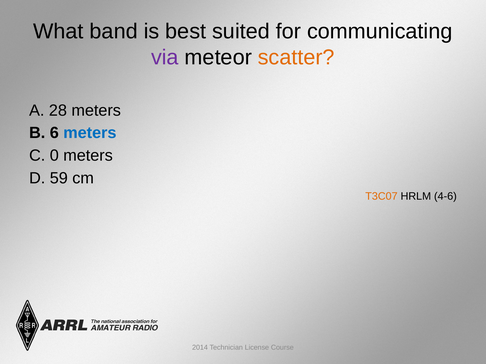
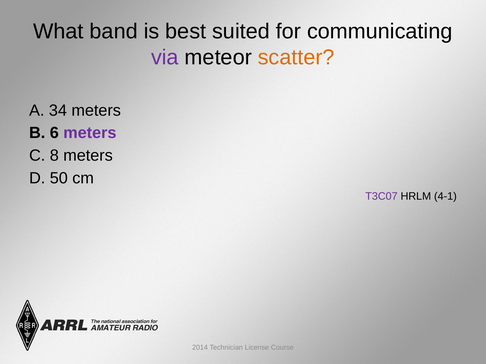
28: 28 -> 34 (58, 110)
meters colour: blue -> purple (90, 133)
0: 0 -> 8 (54, 156)
59: 59 -> 50 (59, 179)
T3C07 colour: orange -> purple (381, 196)
4-6: 4-6 -> 4-1 (445, 196)
